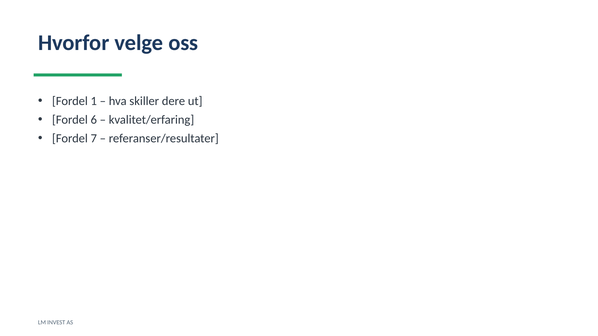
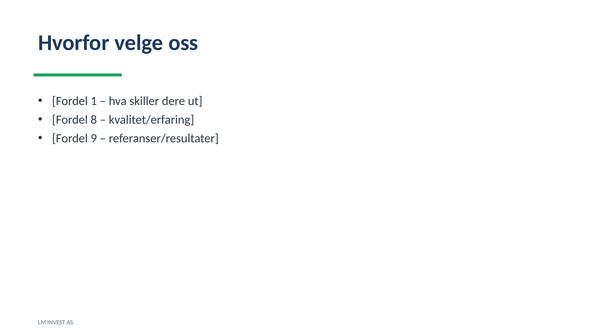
6: 6 -> 8 (94, 120)
7: 7 -> 9 (94, 139)
